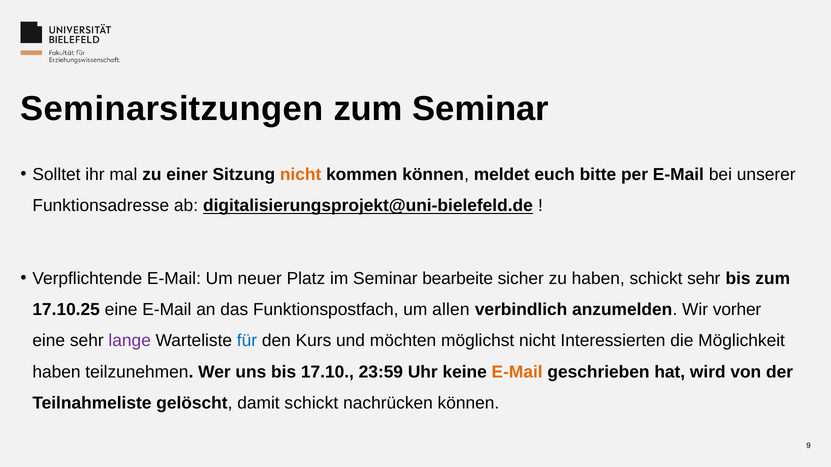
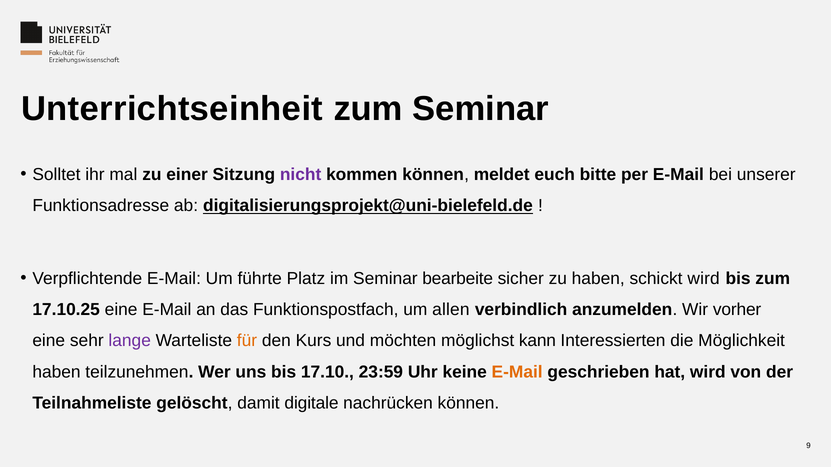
Seminarsitzungen: Seminarsitzungen -> Unterrichtseinheit (172, 109)
nicht colour: orange -> purple (301, 175)
neuer: neuer -> führte (260, 279)
schickt sehr: sehr -> wird (704, 279)
für colour: blue -> orange (247, 341)
möglichst nicht: nicht -> kann (537, 341)
damit schickt: schickt -> digitale (312, 403)
